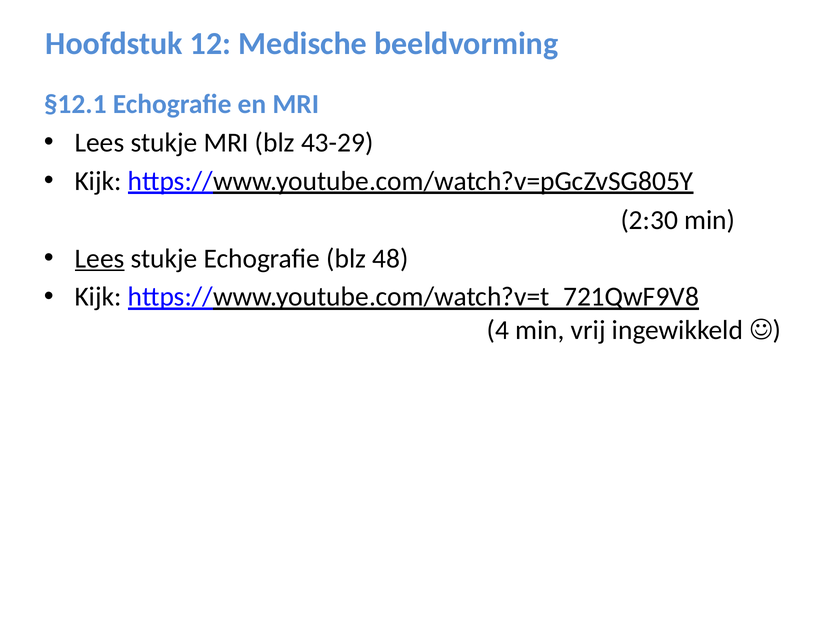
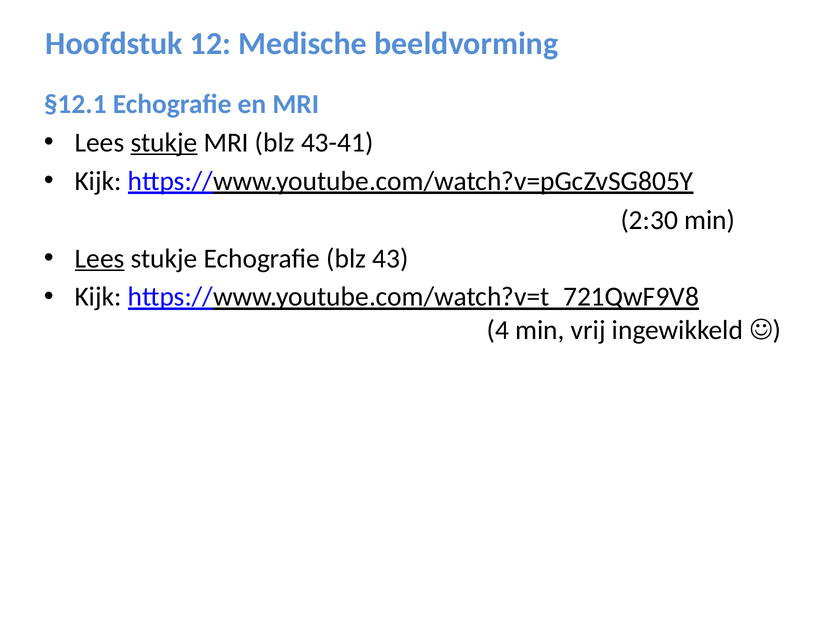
stukje underline: none -> present (164, 143)
43-29: 43-29 -> 43-41 (337, 143)
48: 48 -> 43 (390, 258)
